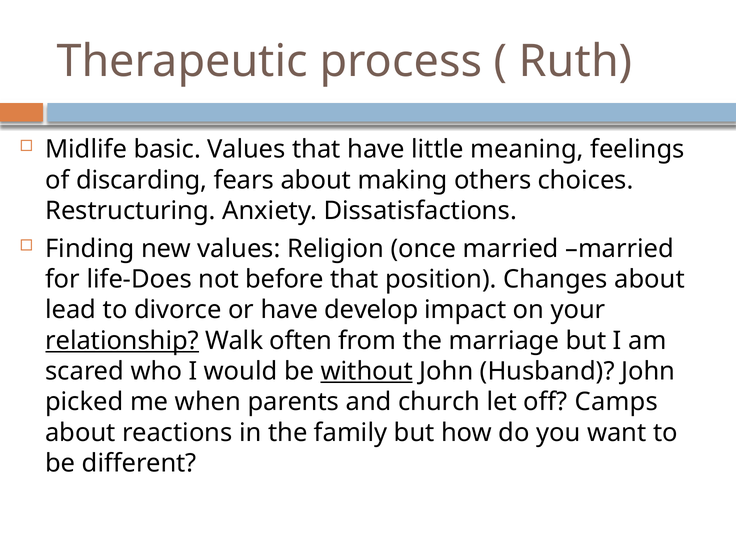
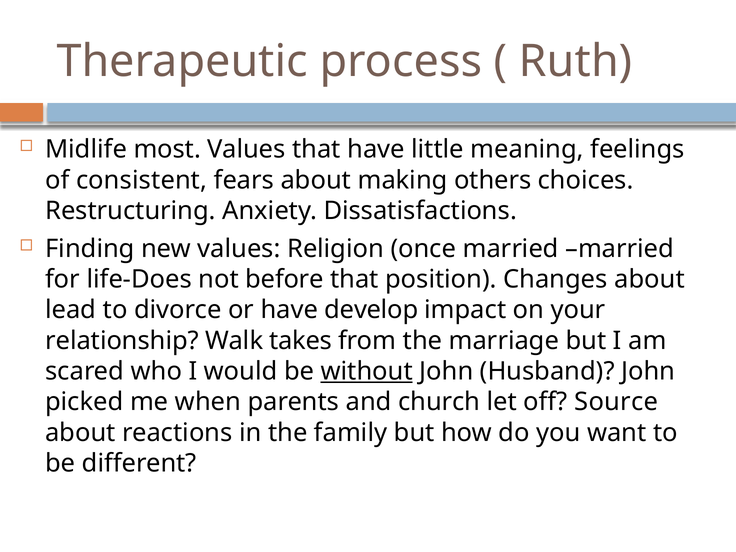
basic: basic -> most (167, 150)
discarding: discarding -> consistent (142, 180)
relationship underline: present -> none (122, 341)
often: often -> takes (301, 341)
Camps: Camps -> Source (616, 402)
